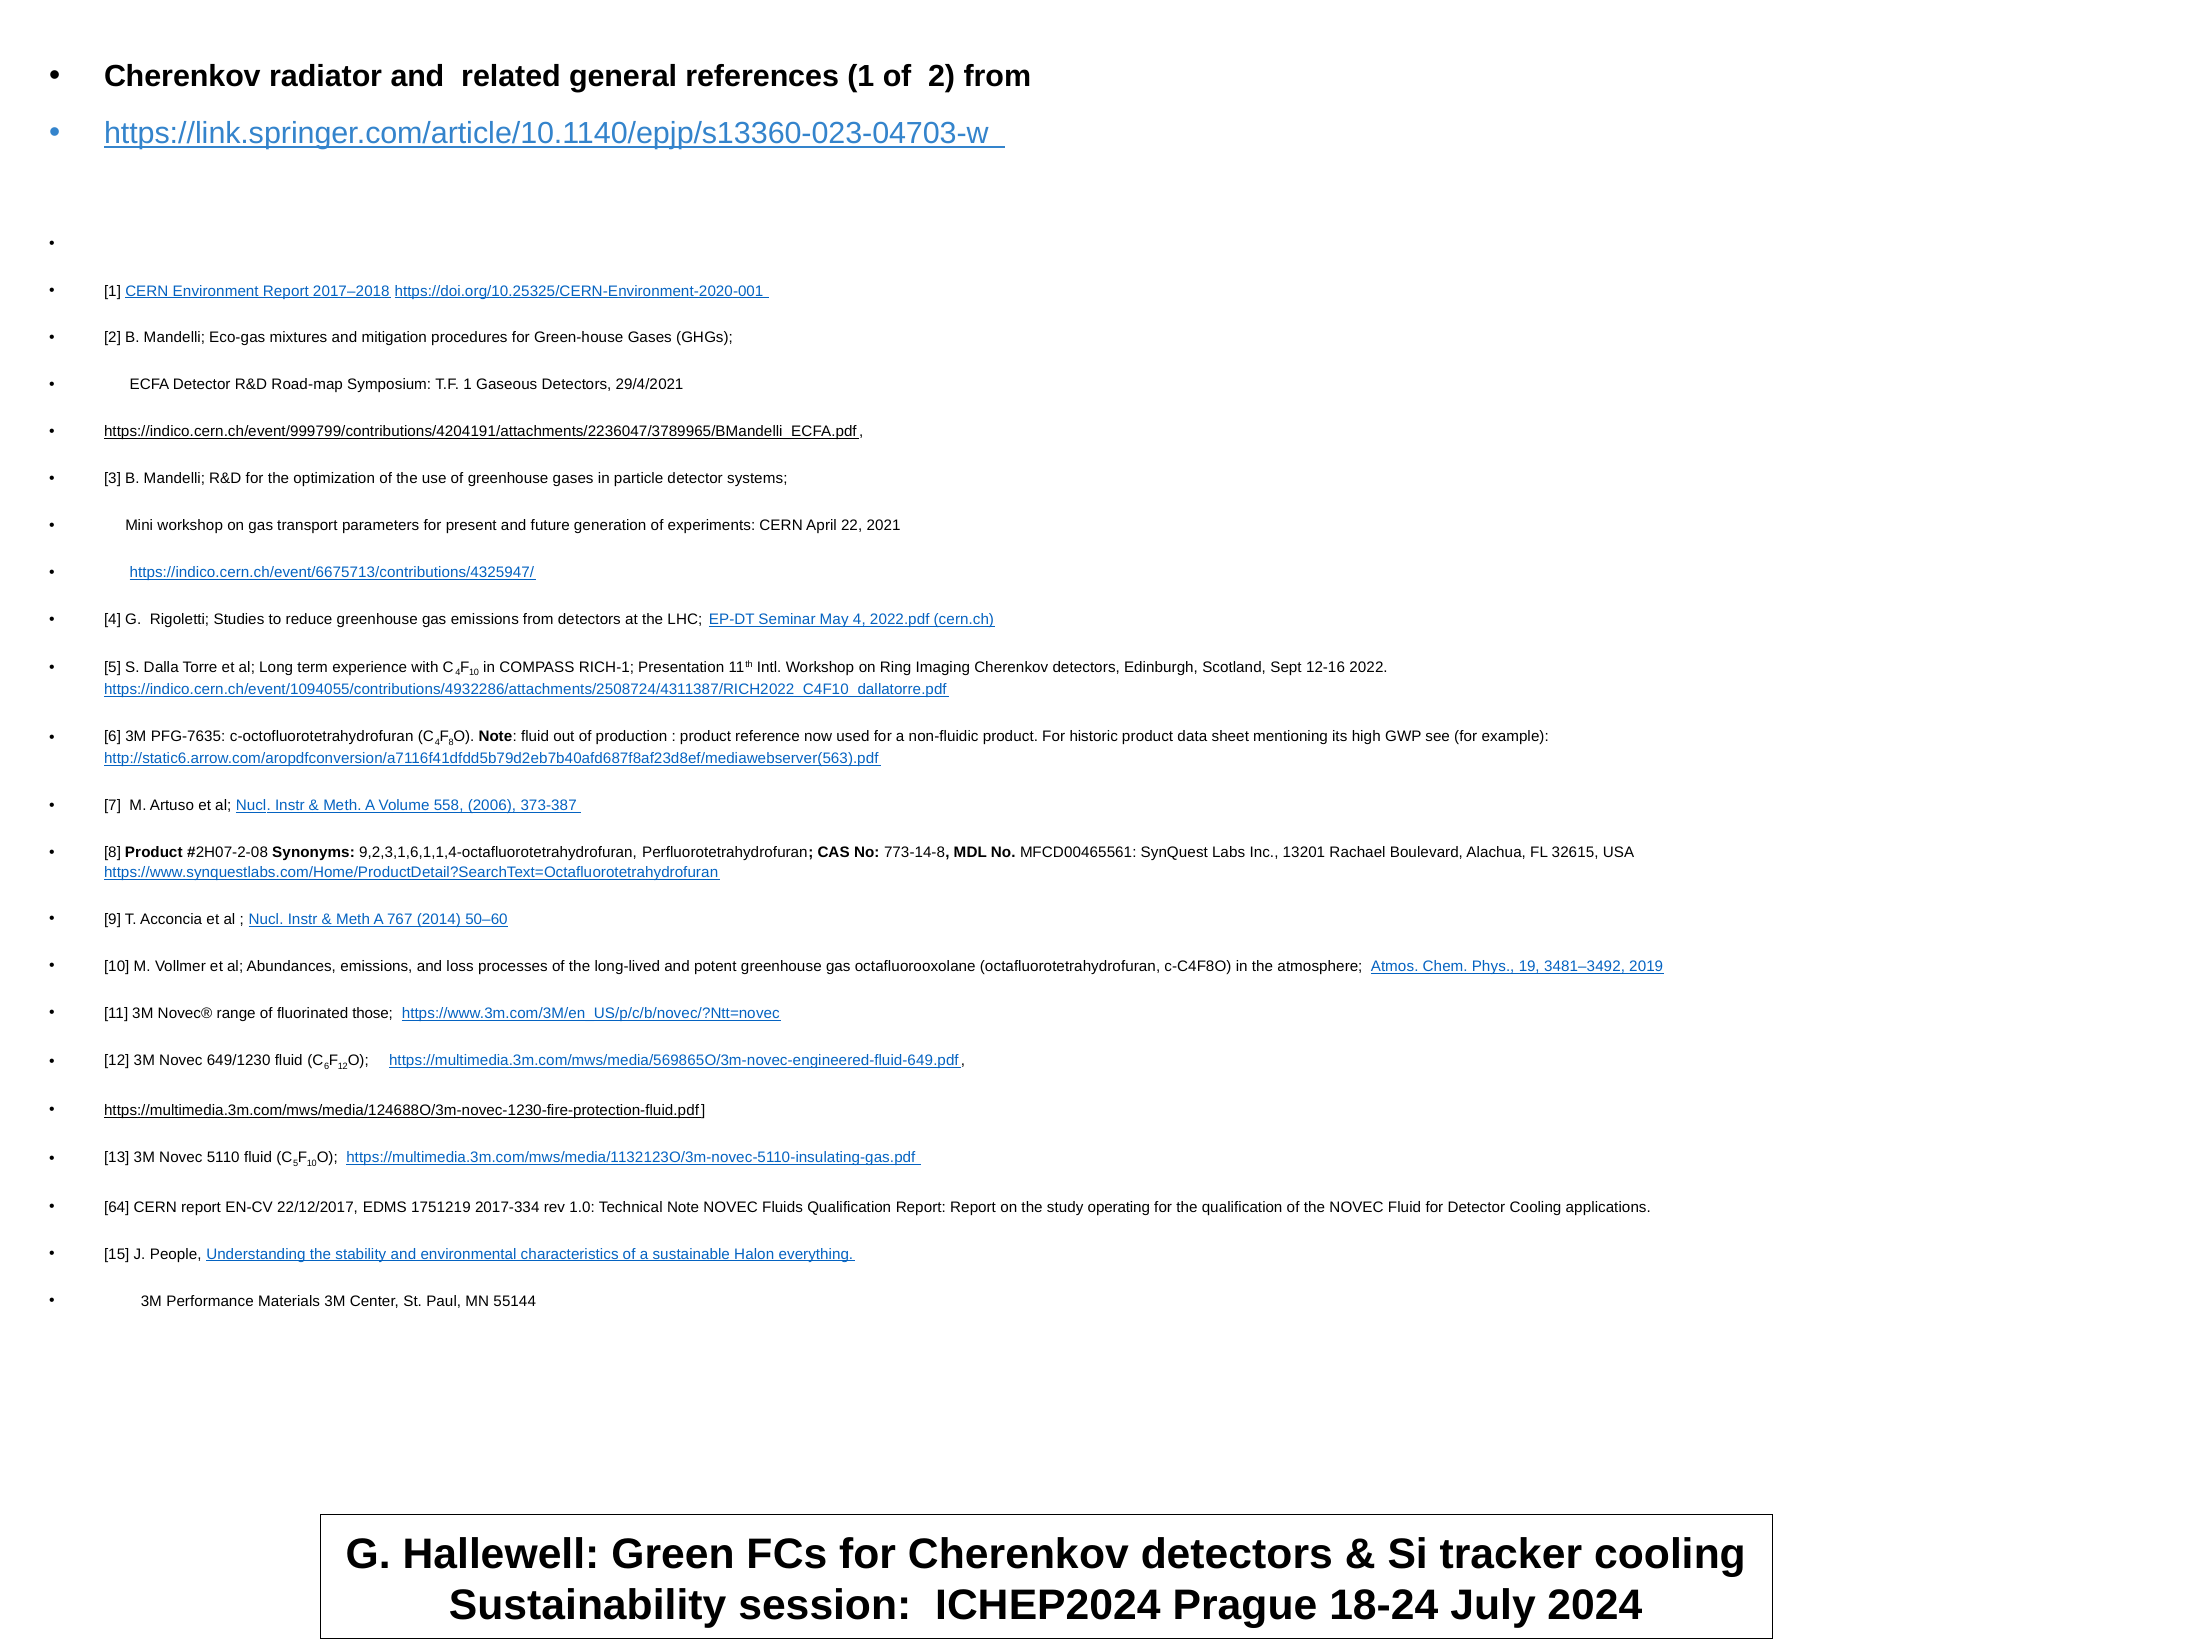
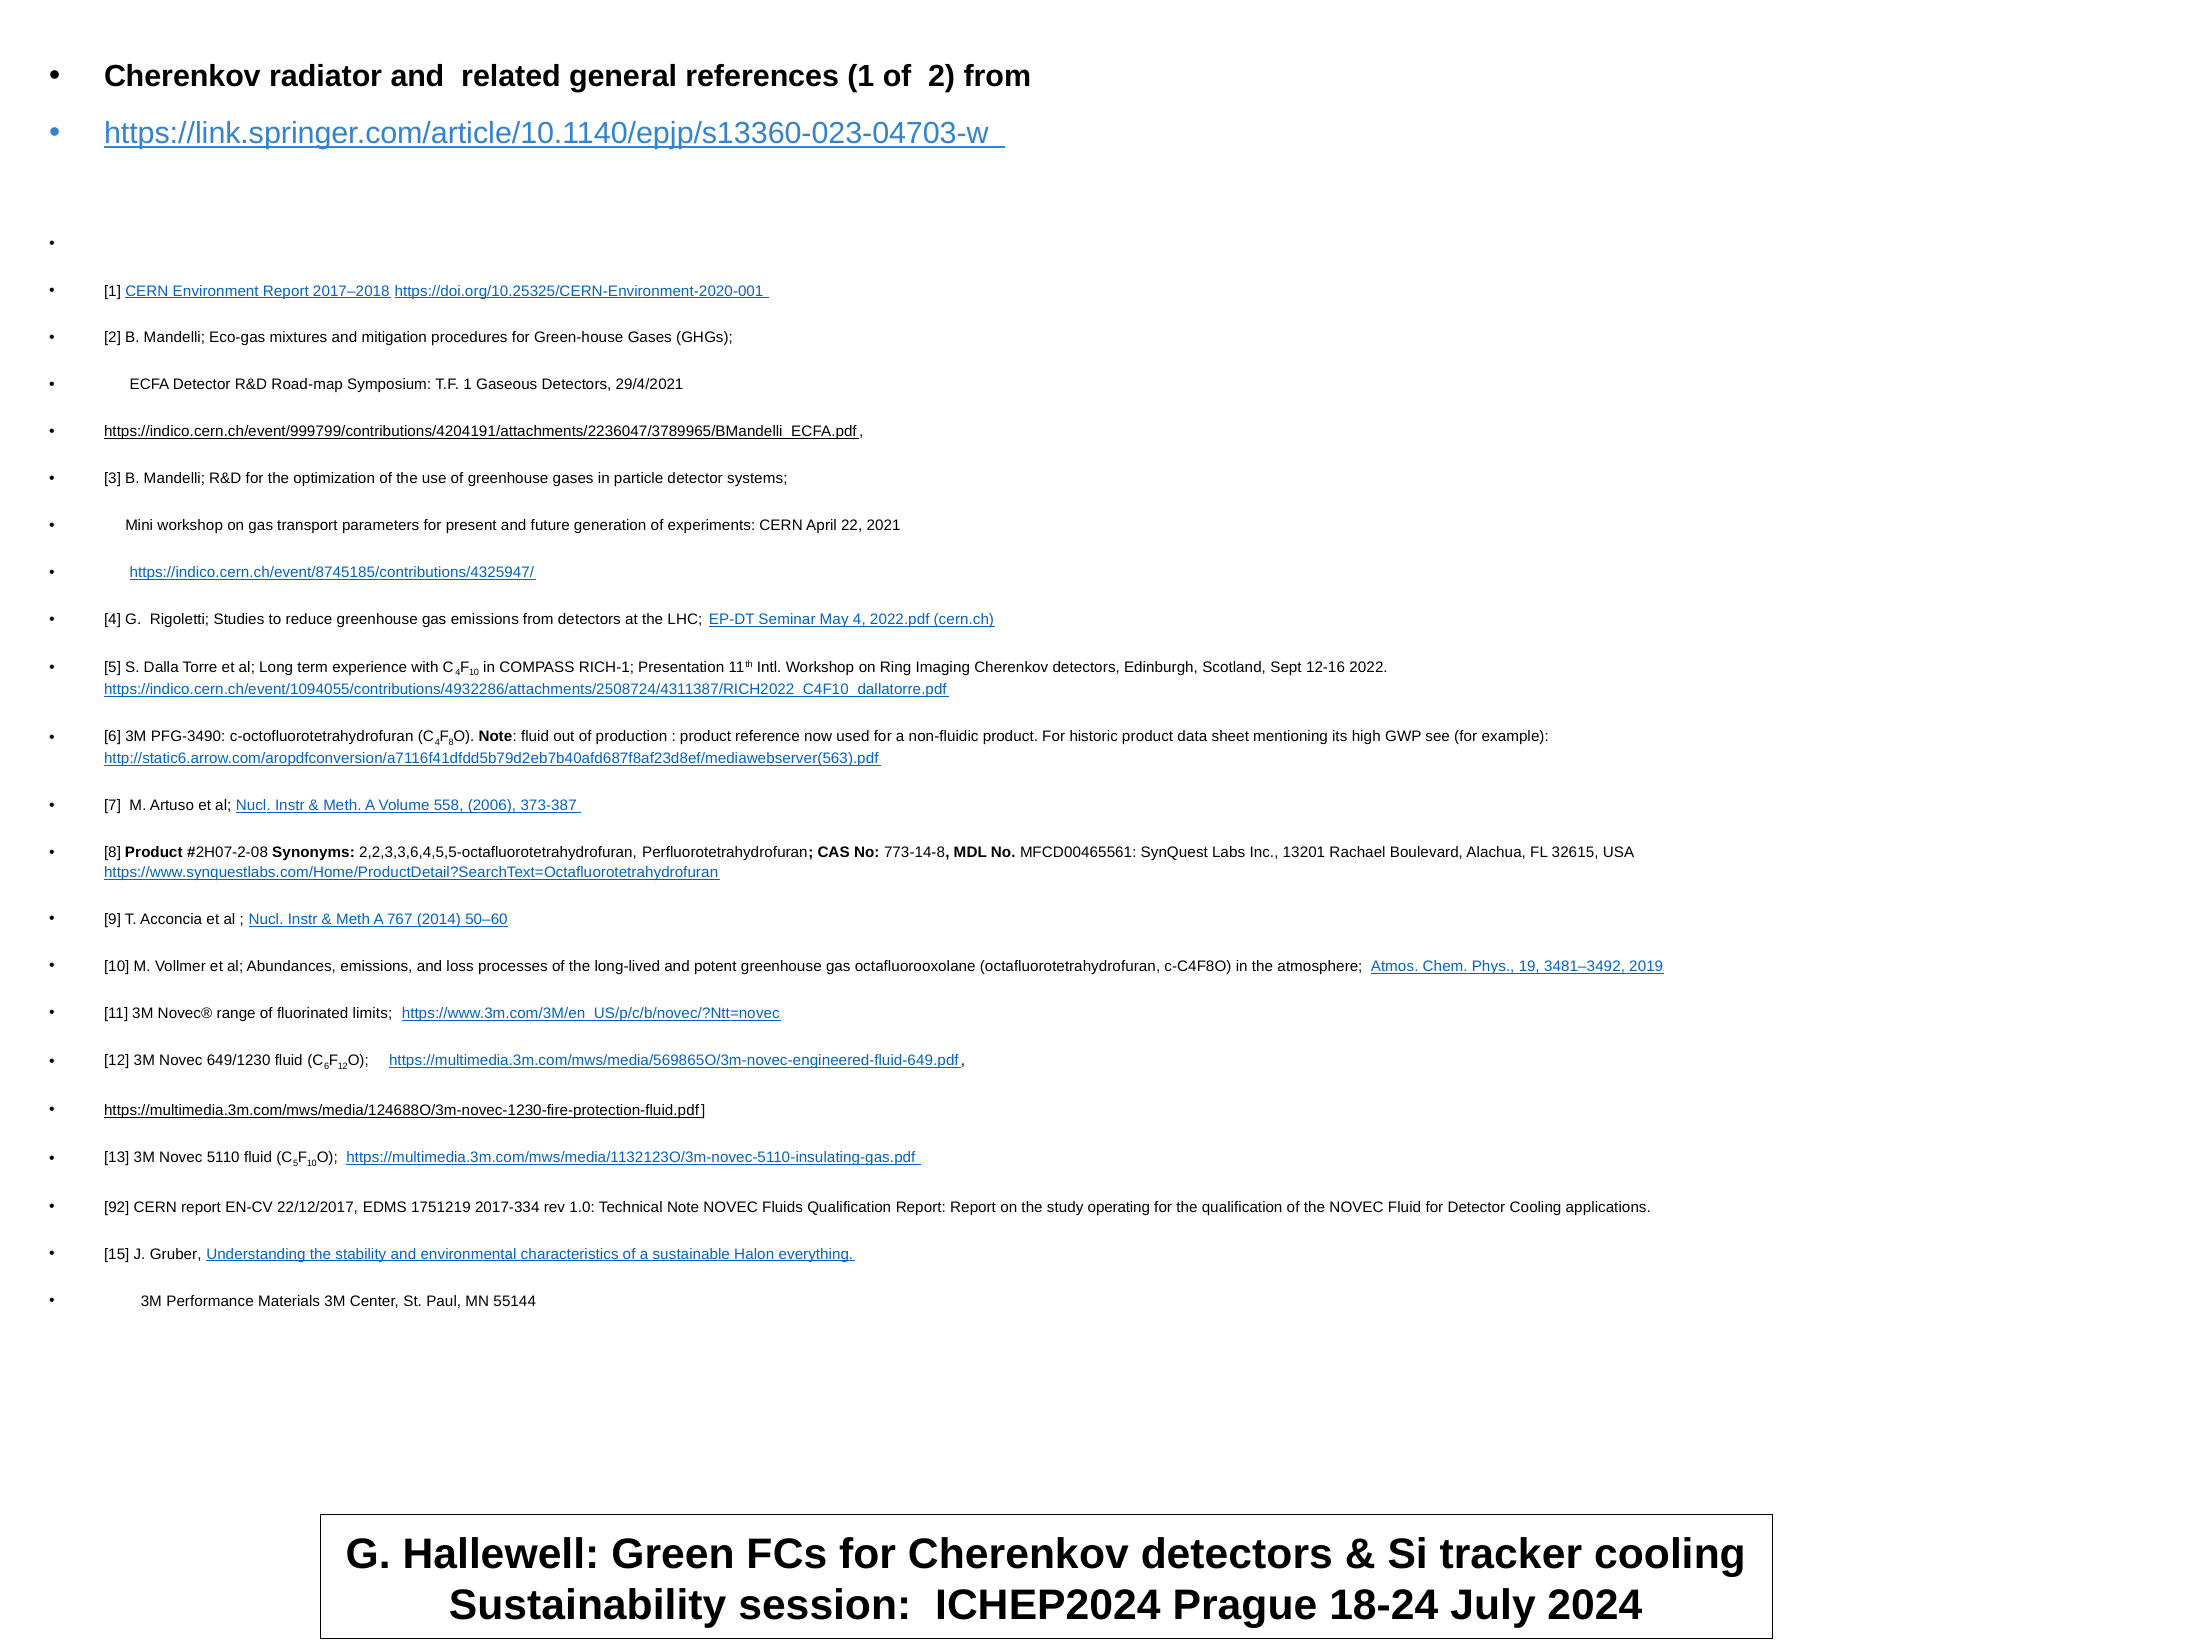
https://indico.cern.ch/event/6675713/contributions/4325947/: https://indico.cern.ch/event/6675713/contributions/4325947/ -> https://indico.cern.ch/event/8745185/contributions/4325947/ (332, 573)
PFG-7635: PFG-7635 -> PFG-3490 (188, 736)
9,2,3,1,6,1,1,4-octafluorotetrahydrofuran: 9,2,3,1,6,1,1,4-octafluorotetrahydrofuran -> 2,2,3,3,6,4,5,5-octafluorotetrahydrofuran (498, 853)
those: those -> limits (372, 1013)
64: 64 -> 92 (117, 1207)
People: People -> Gruber (176, 1254)
